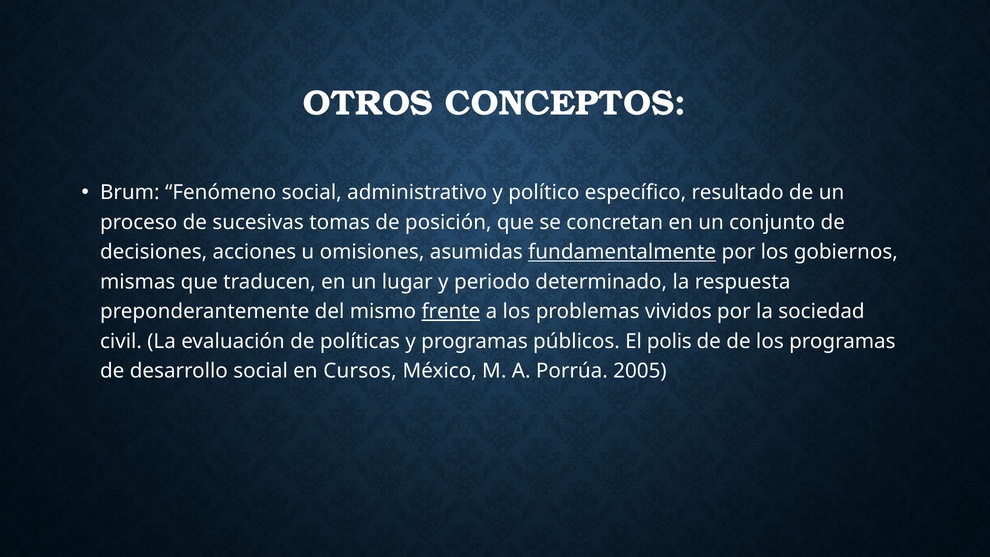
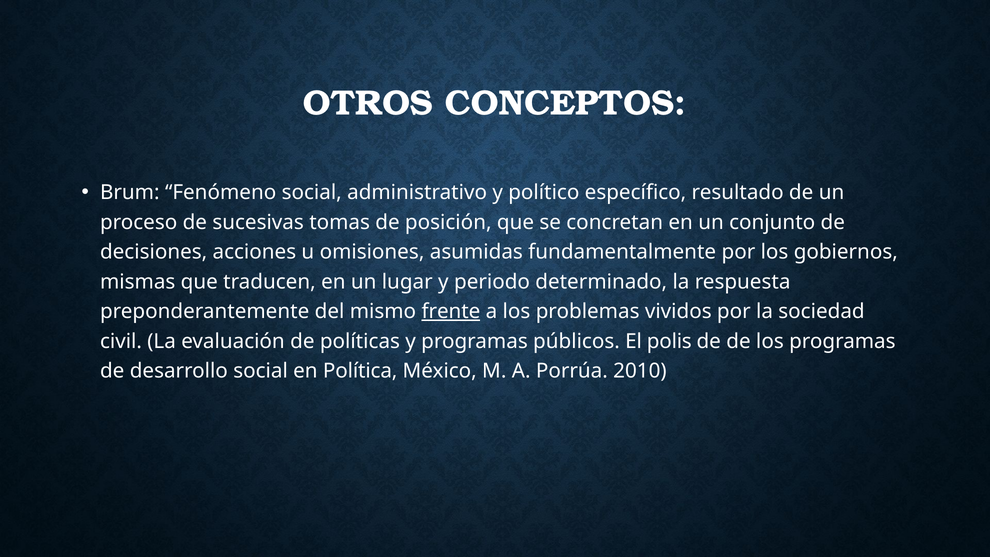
fundamentalmente underline: present -> none (622, 252)
Cursos: Cursos -> Política (360, 371)
2005: 2005 -> 2010 (640, 371)
